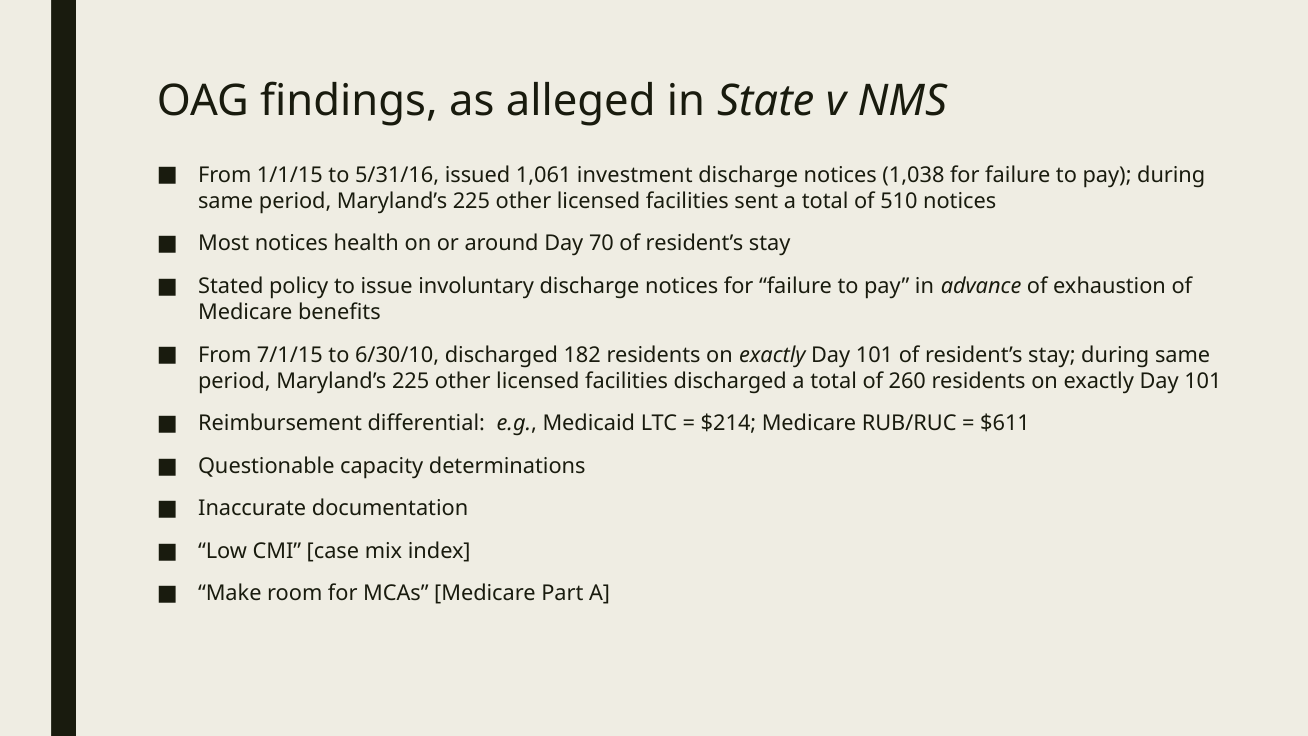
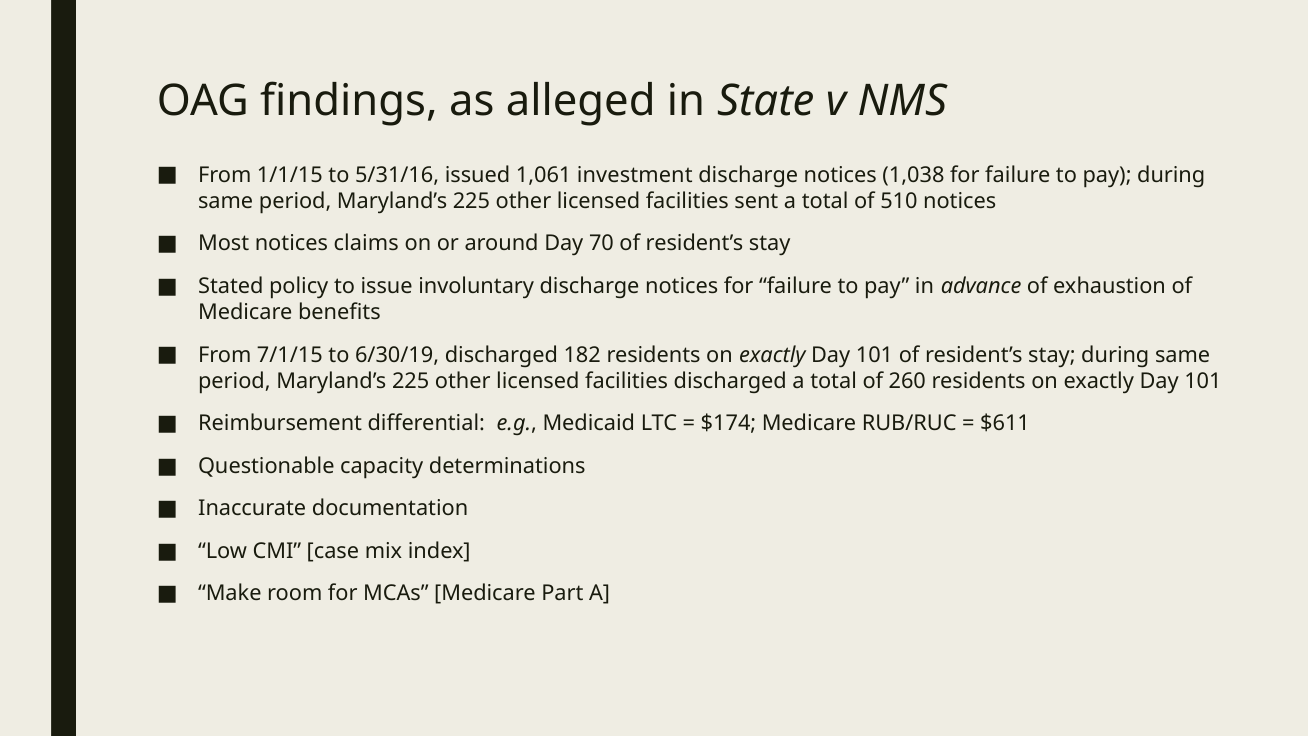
health: health -> claims (366, 244)
6/30/10: 6/30/10 -> 6/30/19 (397, 355)
$214: $214 -> $174 (728, 423)
